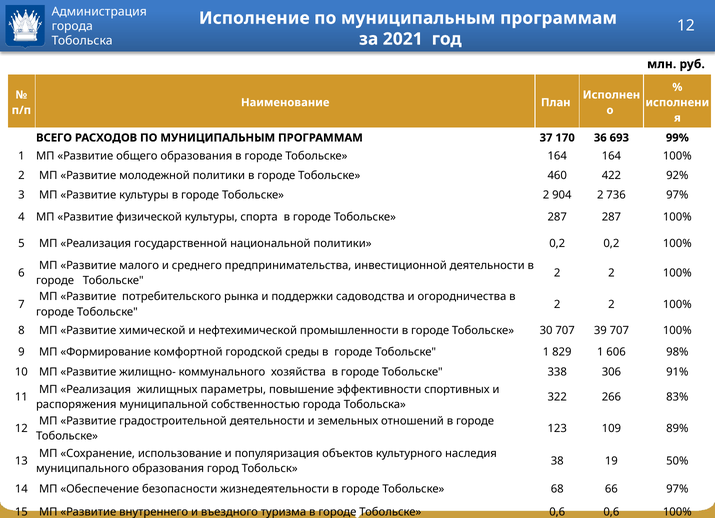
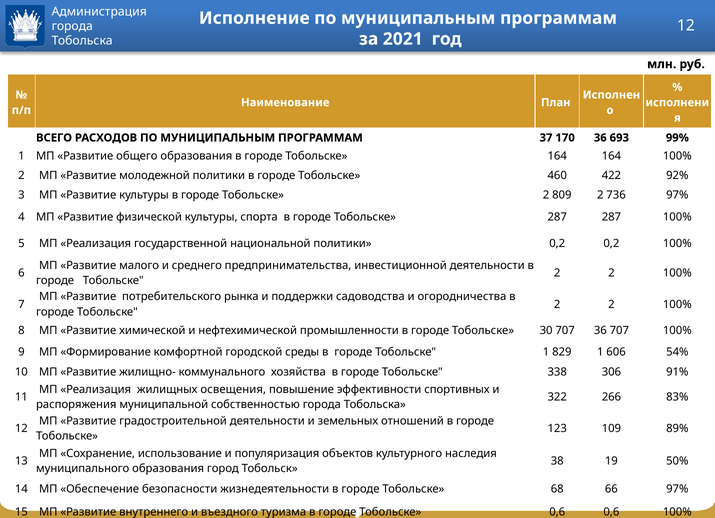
904: 904 -> 809 (562, 195)
707 39: 39 -> 36 (600, 331)
98%: 98% -> 54% (677, 352)
параметры: параметры -> освещения (233, 389)
